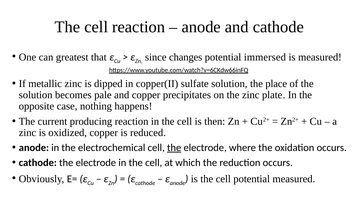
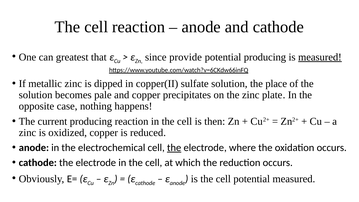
changes: changes -> provide (186, 57)
potential immersed: immersed -> producing (265, 57)
measured underline: none -> present (320, 57)
